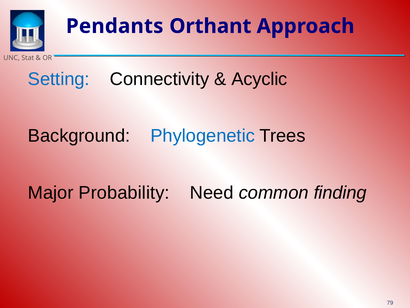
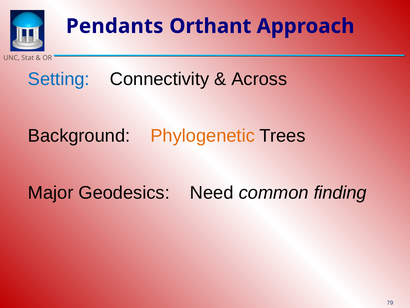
Acyclic: Acyclic -> Across (259, 79)
Phylogenetic colour: blue -> orange (203, 136)
Probability: Probability -> Geodesics (124, 193)
